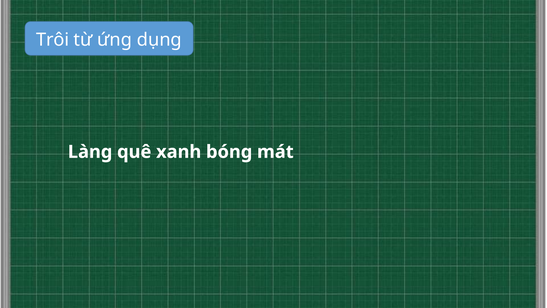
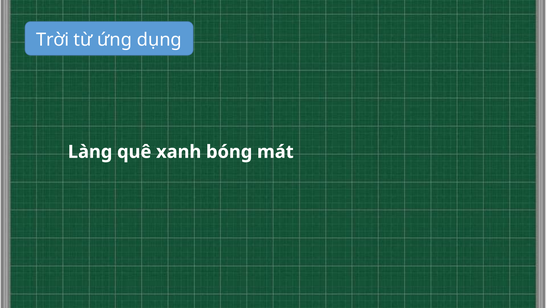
Trôi: Trôi -> Trời (53, 40)
